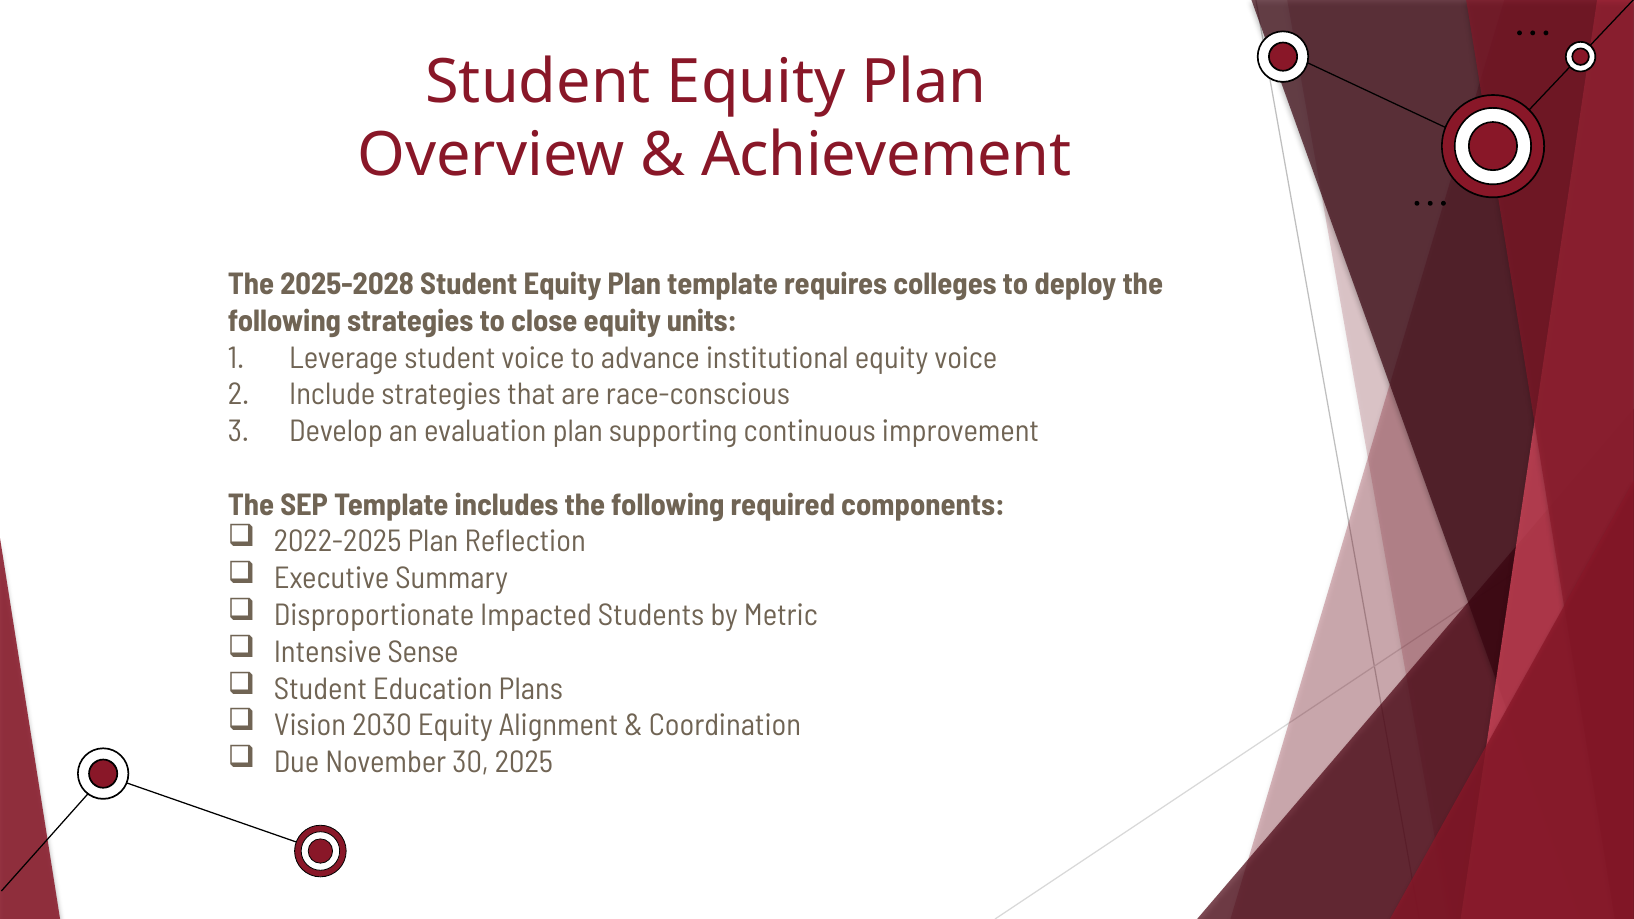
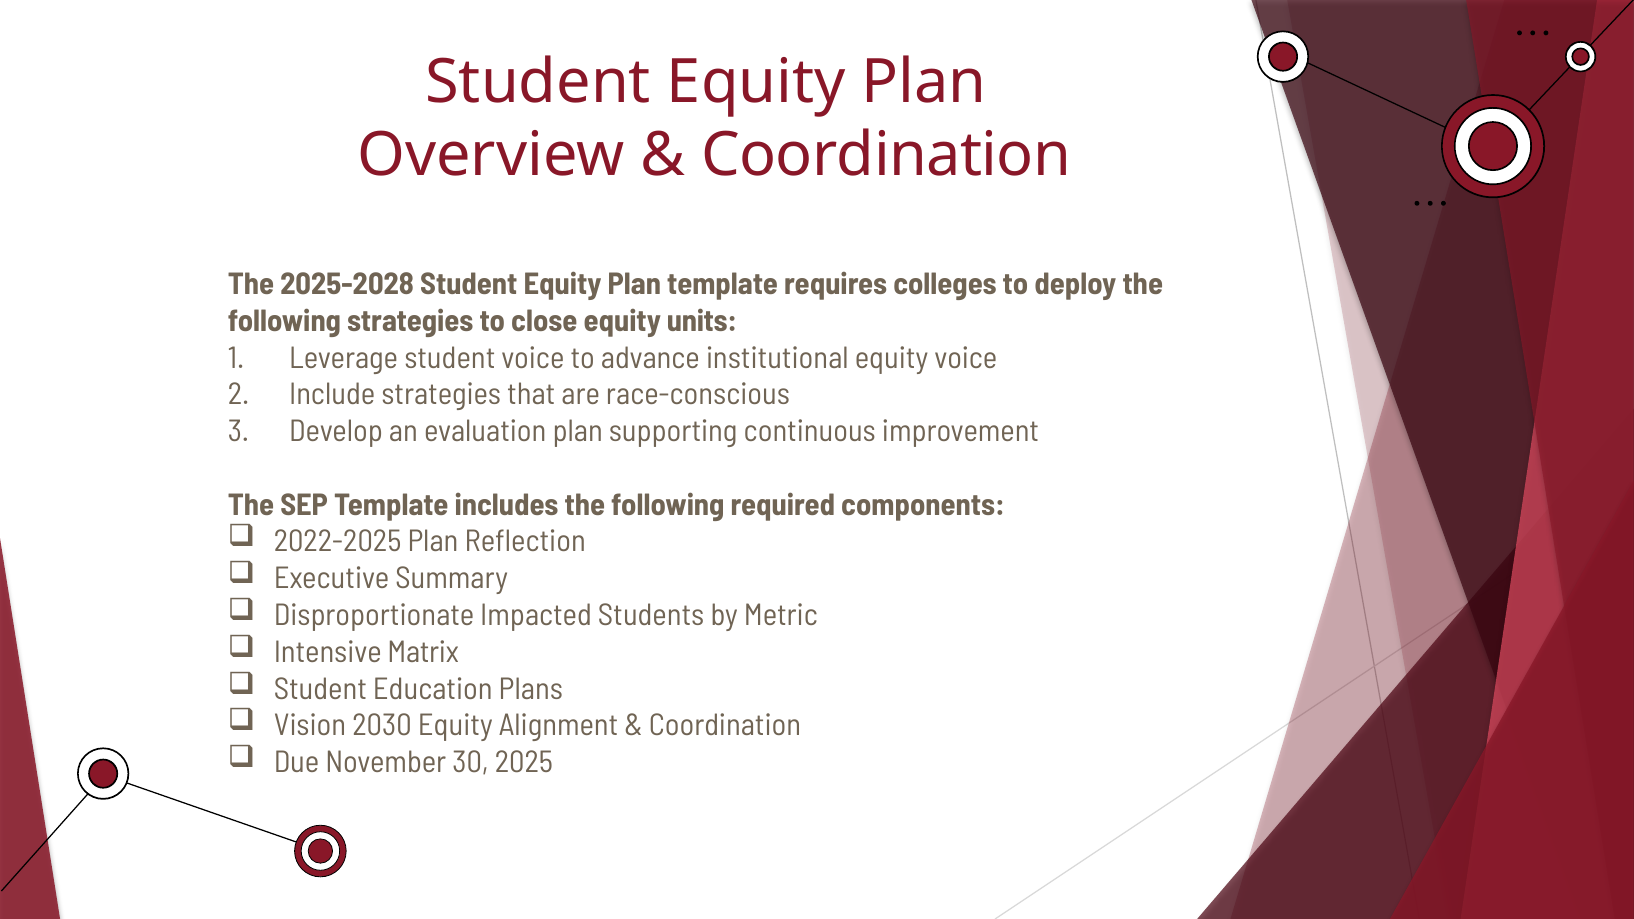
Achievement: Achievement -> Coordination (886, 155)
Sense: Sense -> Matrix (423, 652)
